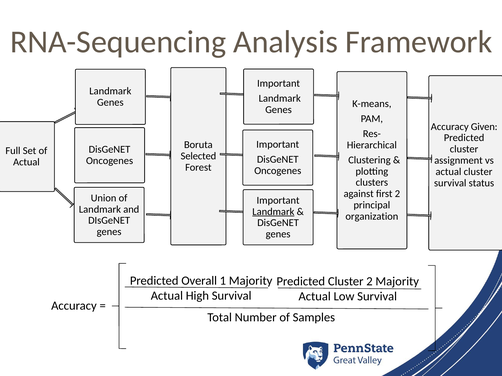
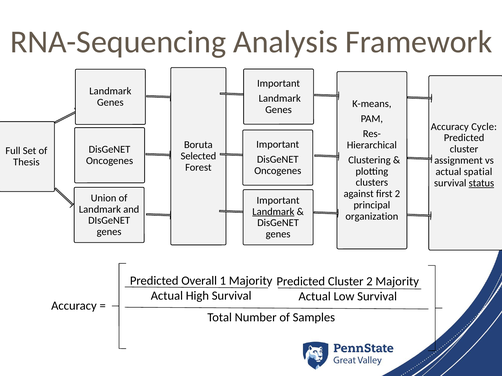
Given: Given -> Cycle (484, 127)
Actual: Actual -> Thesis (26, 162)
actual cluster: cluster -> spatial (478, 172)
status underline: none -> present (481, 183)
